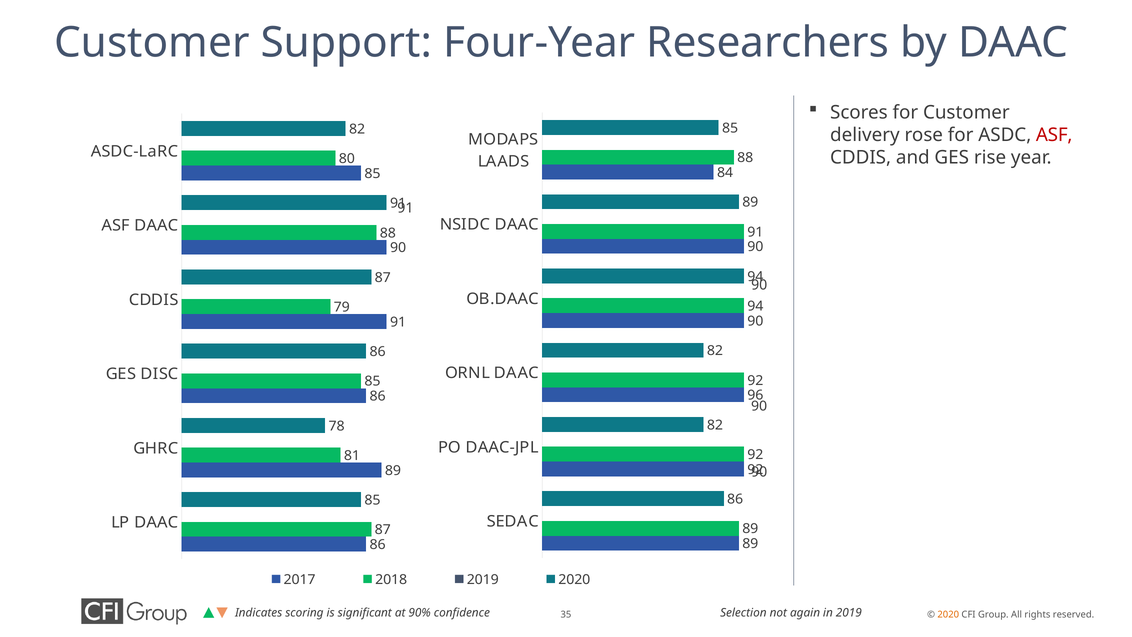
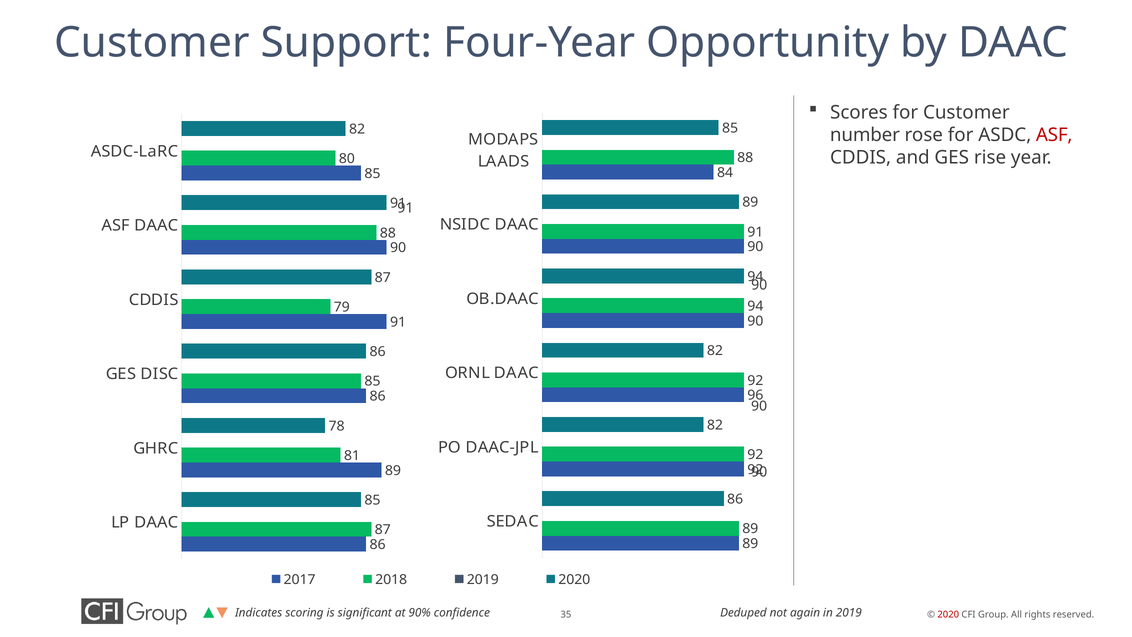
Researchers: Researchers -> Opportunity (768, 43)
delivery: delivery -> number (865, 135)
Selection: Selection -> Deduped (743, 612)
2020 colour: orange -> red (948, 615)
